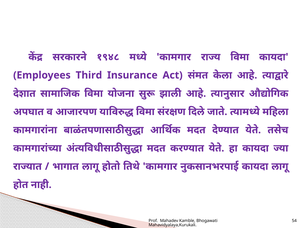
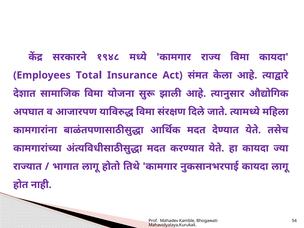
Third: Third -> Total (89, 75)
